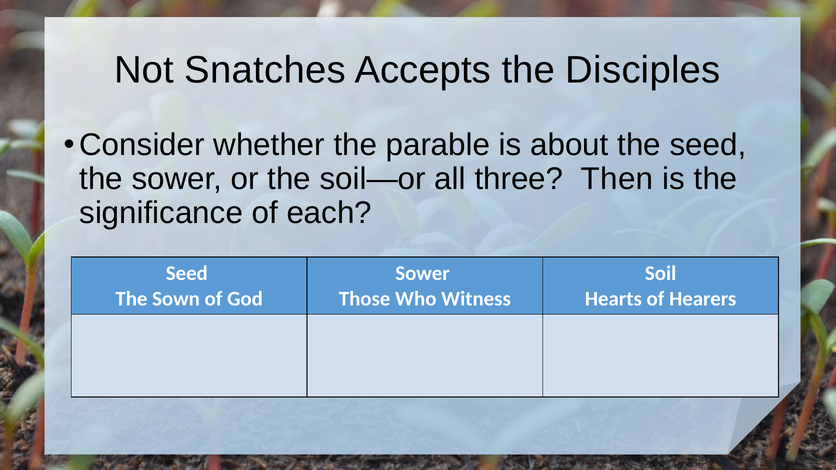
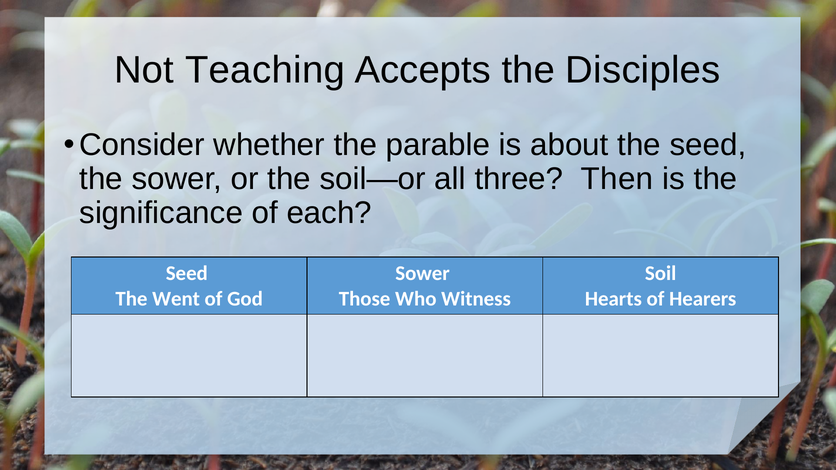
Snatches: Snatches -> Teaching (265, 70)
Sown: Sown -> Went (176, 299)
